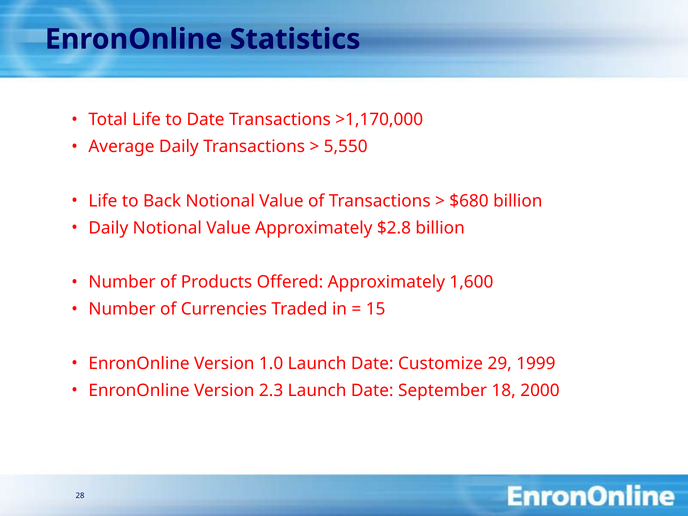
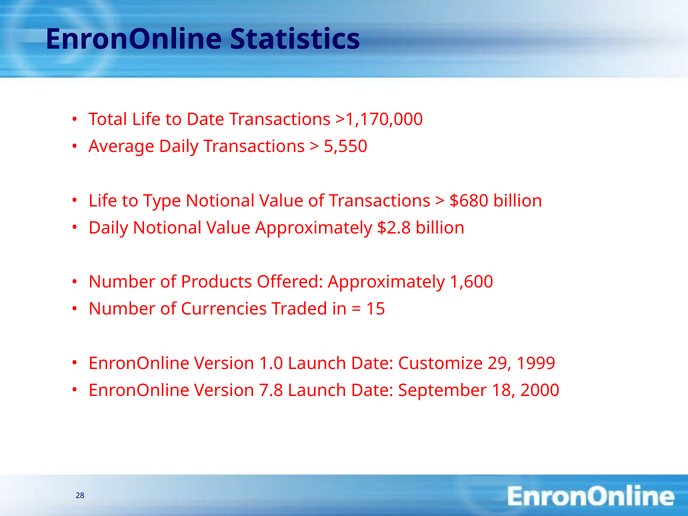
Back: Back -> Type (162, 201)
2.3: 2.3 -> 7.8 (271, 390)
